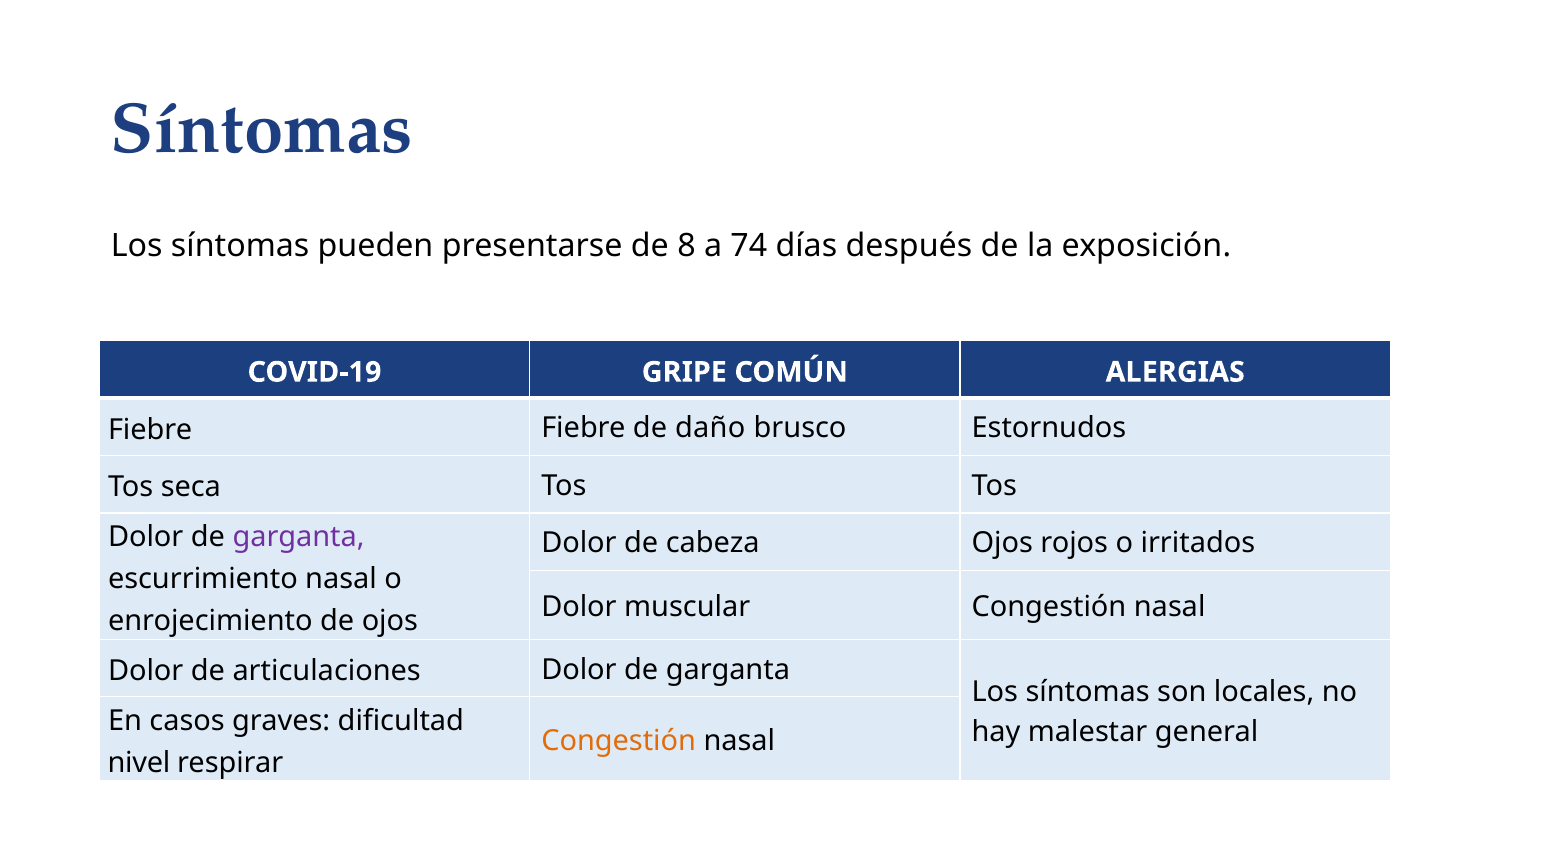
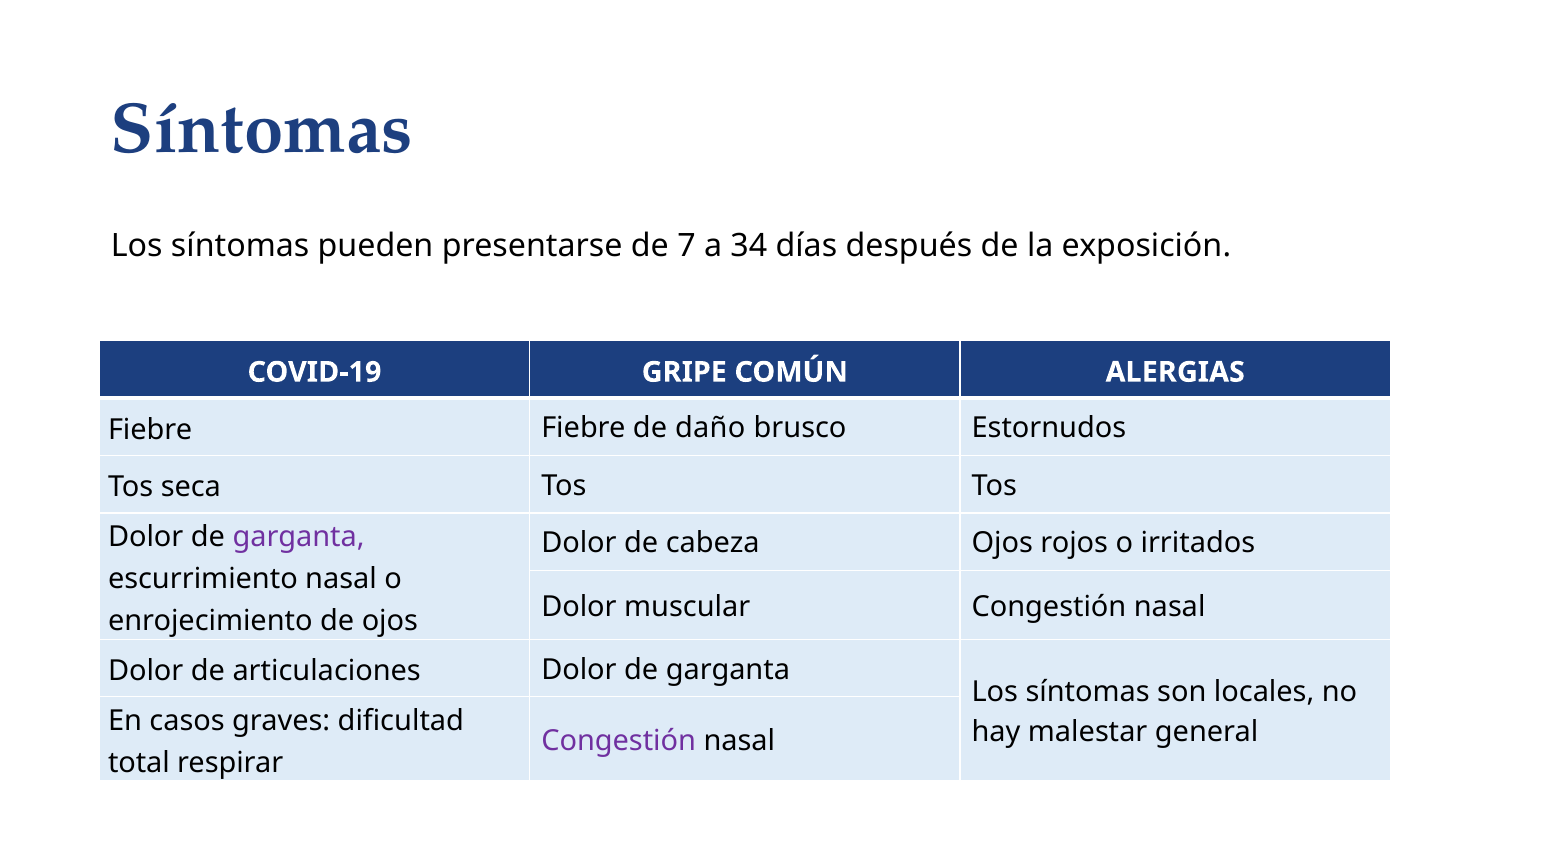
8: 8 -> 7 (686, 246)
74: 74 -> 34 (749, 246)
Congestión colour: orange -> purple (619, 740)
nivel: nivel -> total (139, 763)
